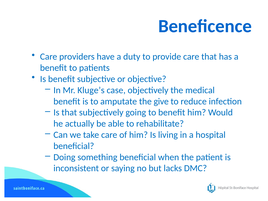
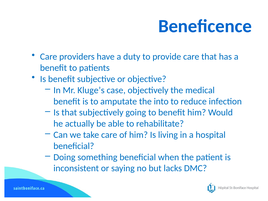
give: give -> into (161, 101)
